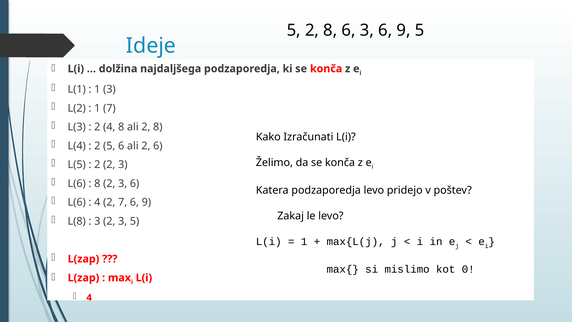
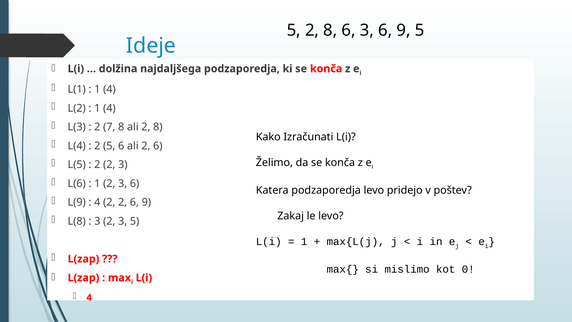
3: 3 -> 4 (109, 89)
7: 7 -> 4 (109, 108)
2 4: 4 -> 7 (109, 127)
8: 8 -> 1 (97, 183)
L(6: L(6 -> L(9 (77, 202)
4 2 7: 7 -> 2 (123, 202)
